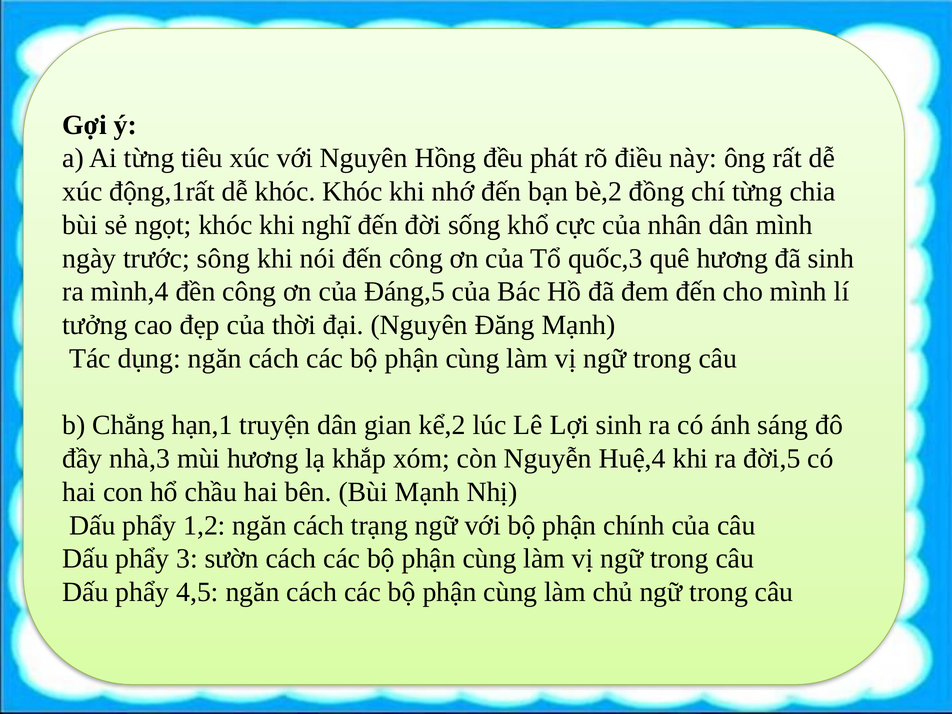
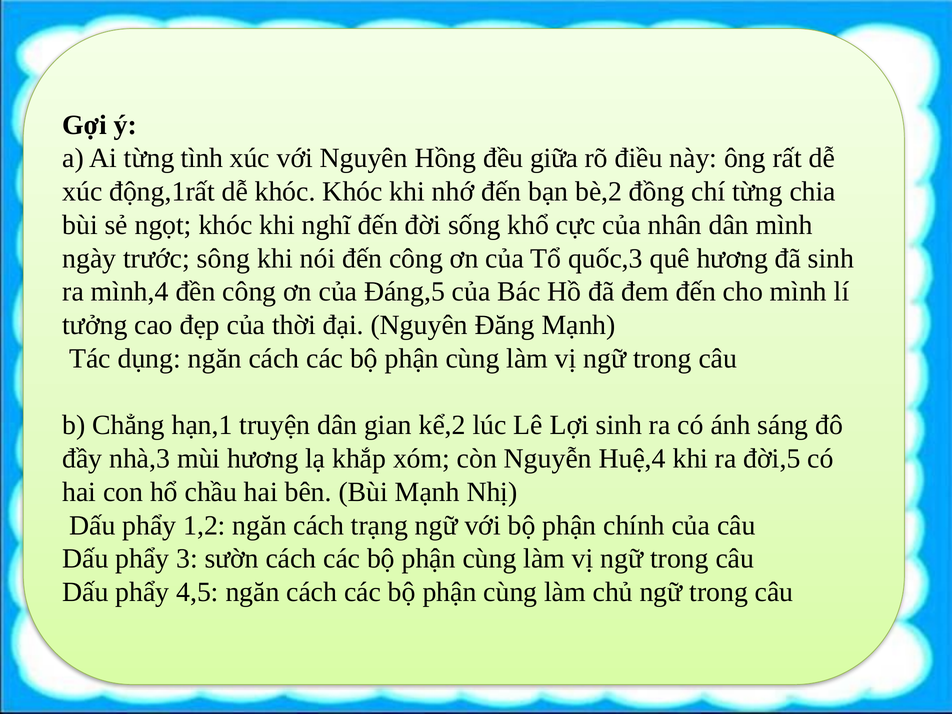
tiêu: tiêu -> tình (202, 158)
phát: phát -> giữa (554, 158)
